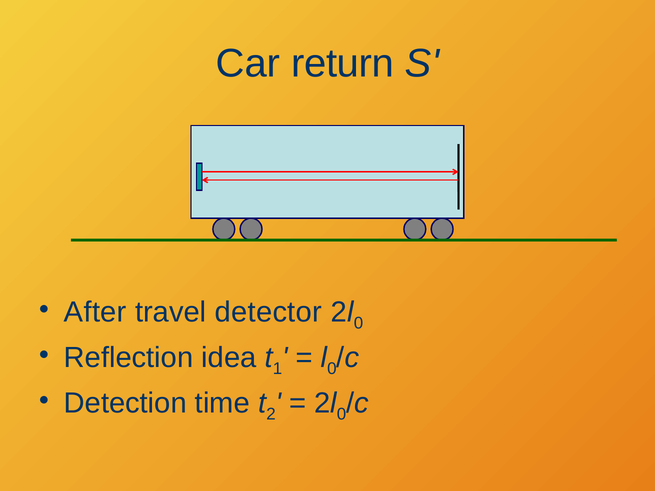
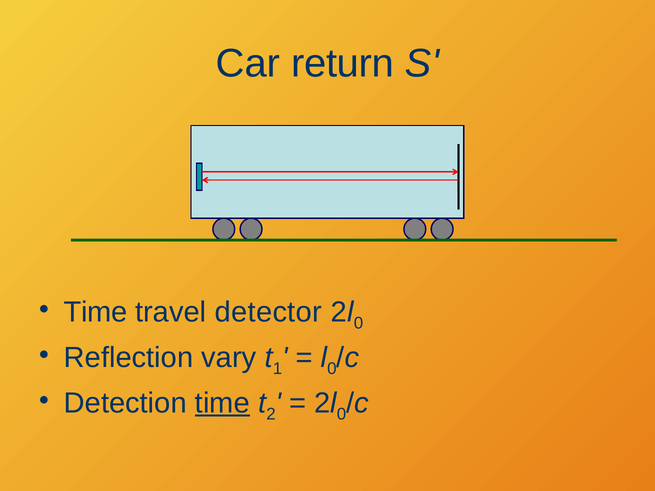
After: After -> Time (96, 312)
idea: idea -> vary (229, 358)
time underline: none -> present (222, 403)
